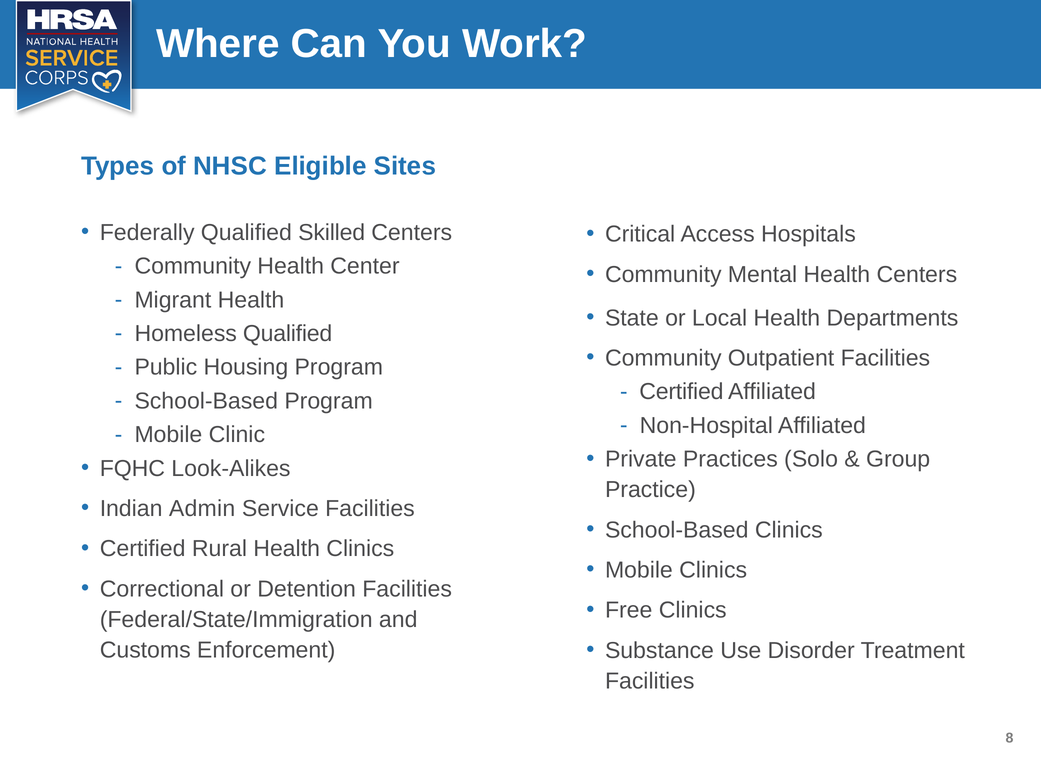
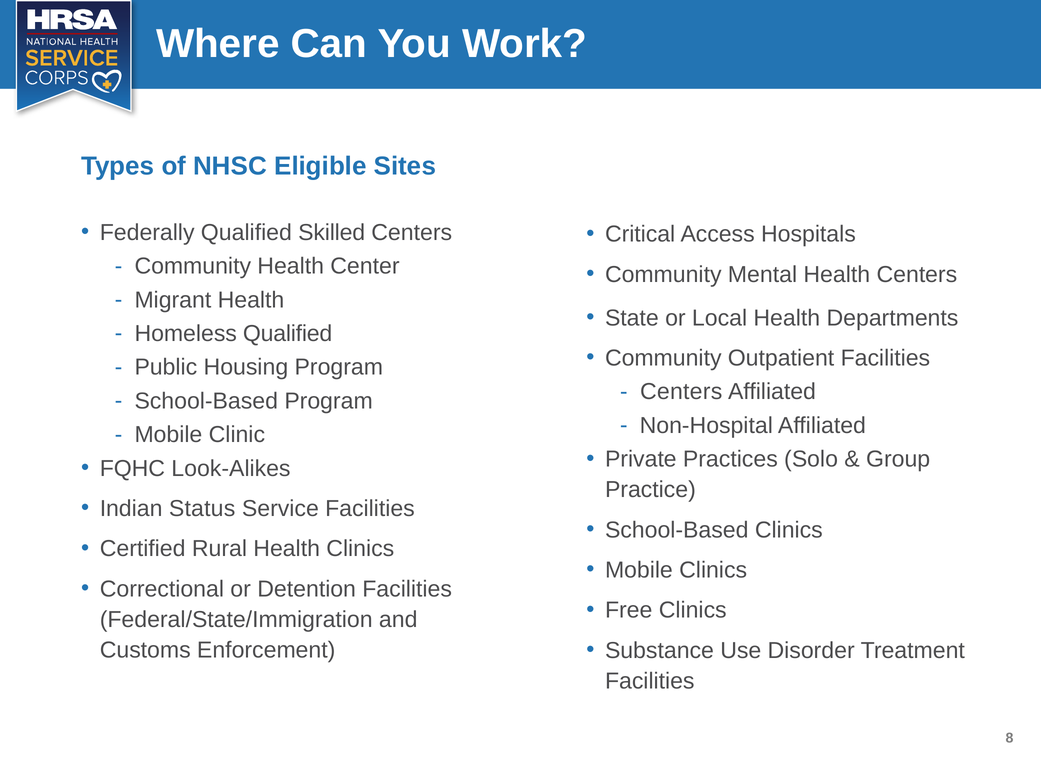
Certified: Certified -> Centers (681, 392)
Admin: Admin -> Status (202, 509)
